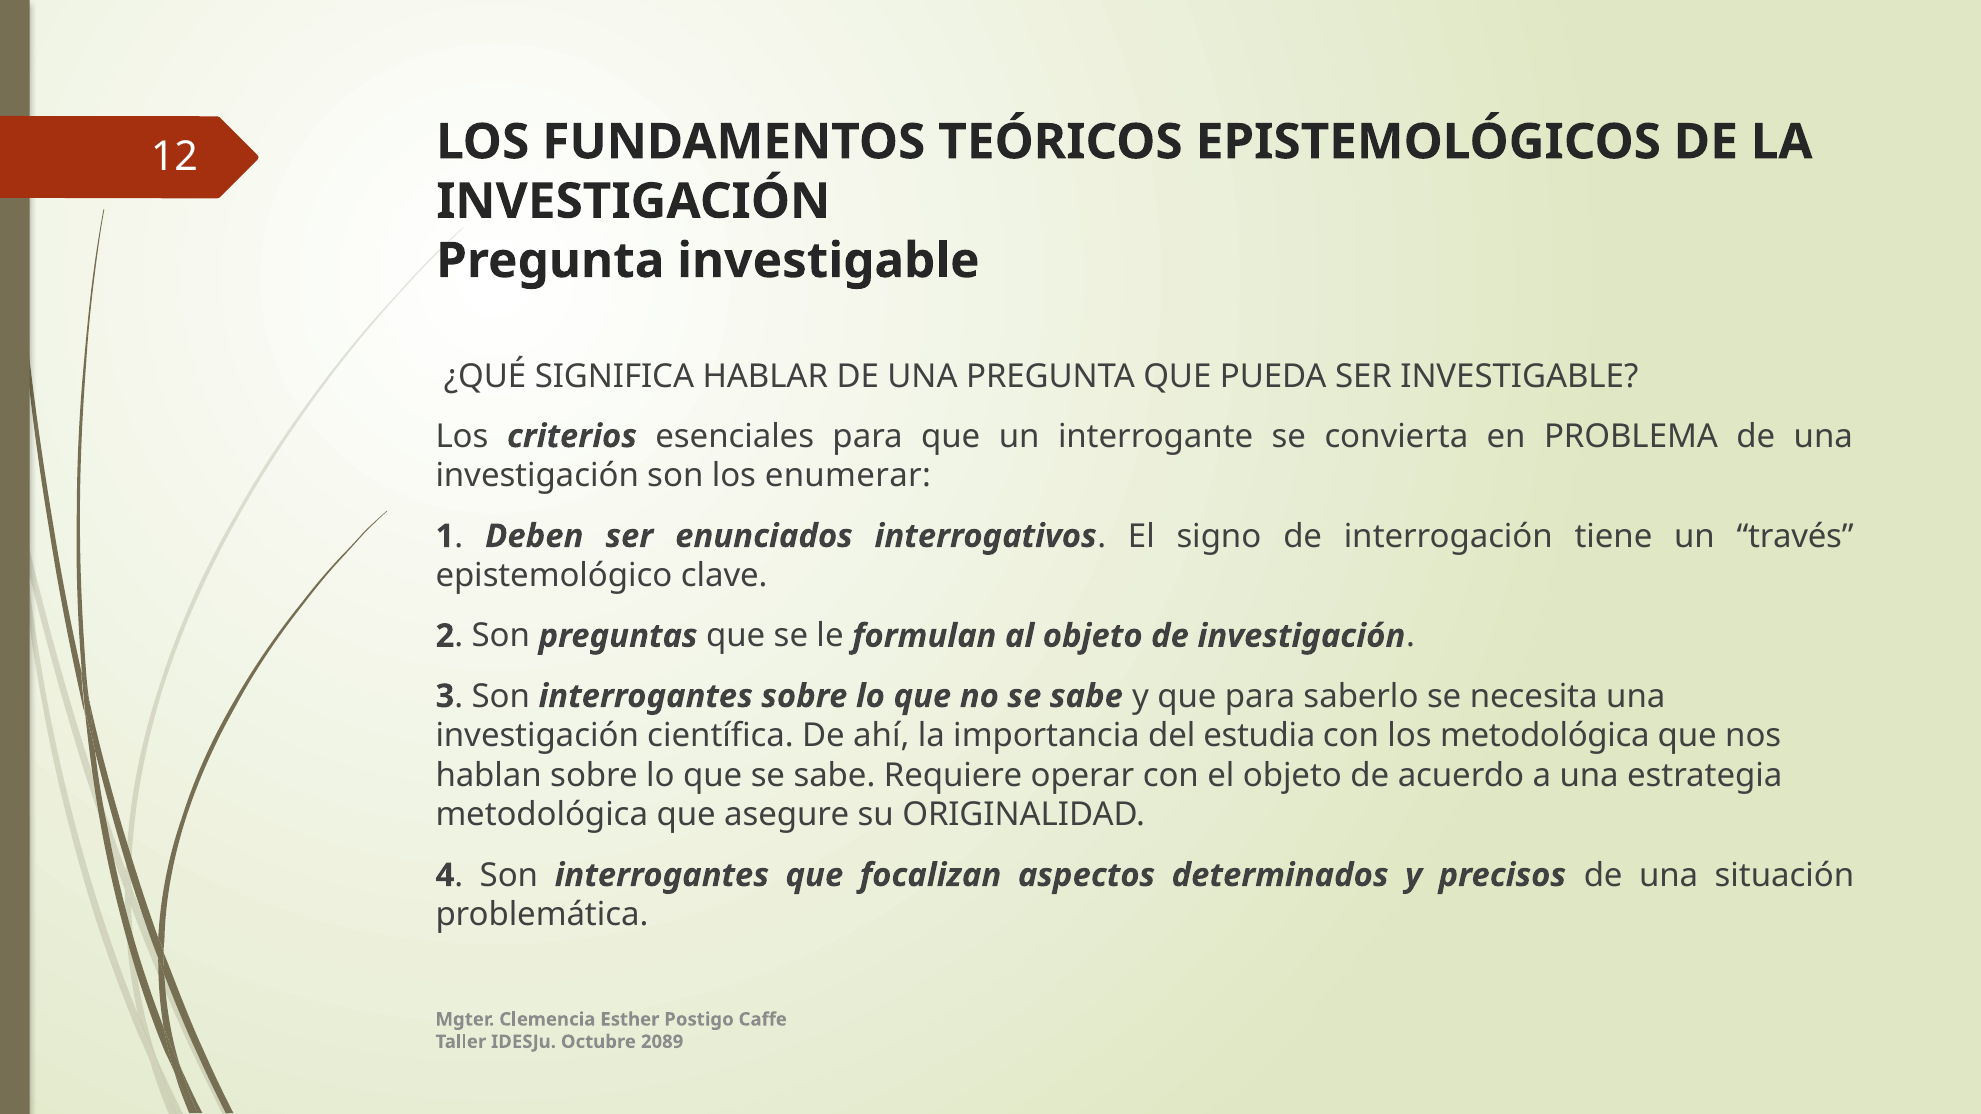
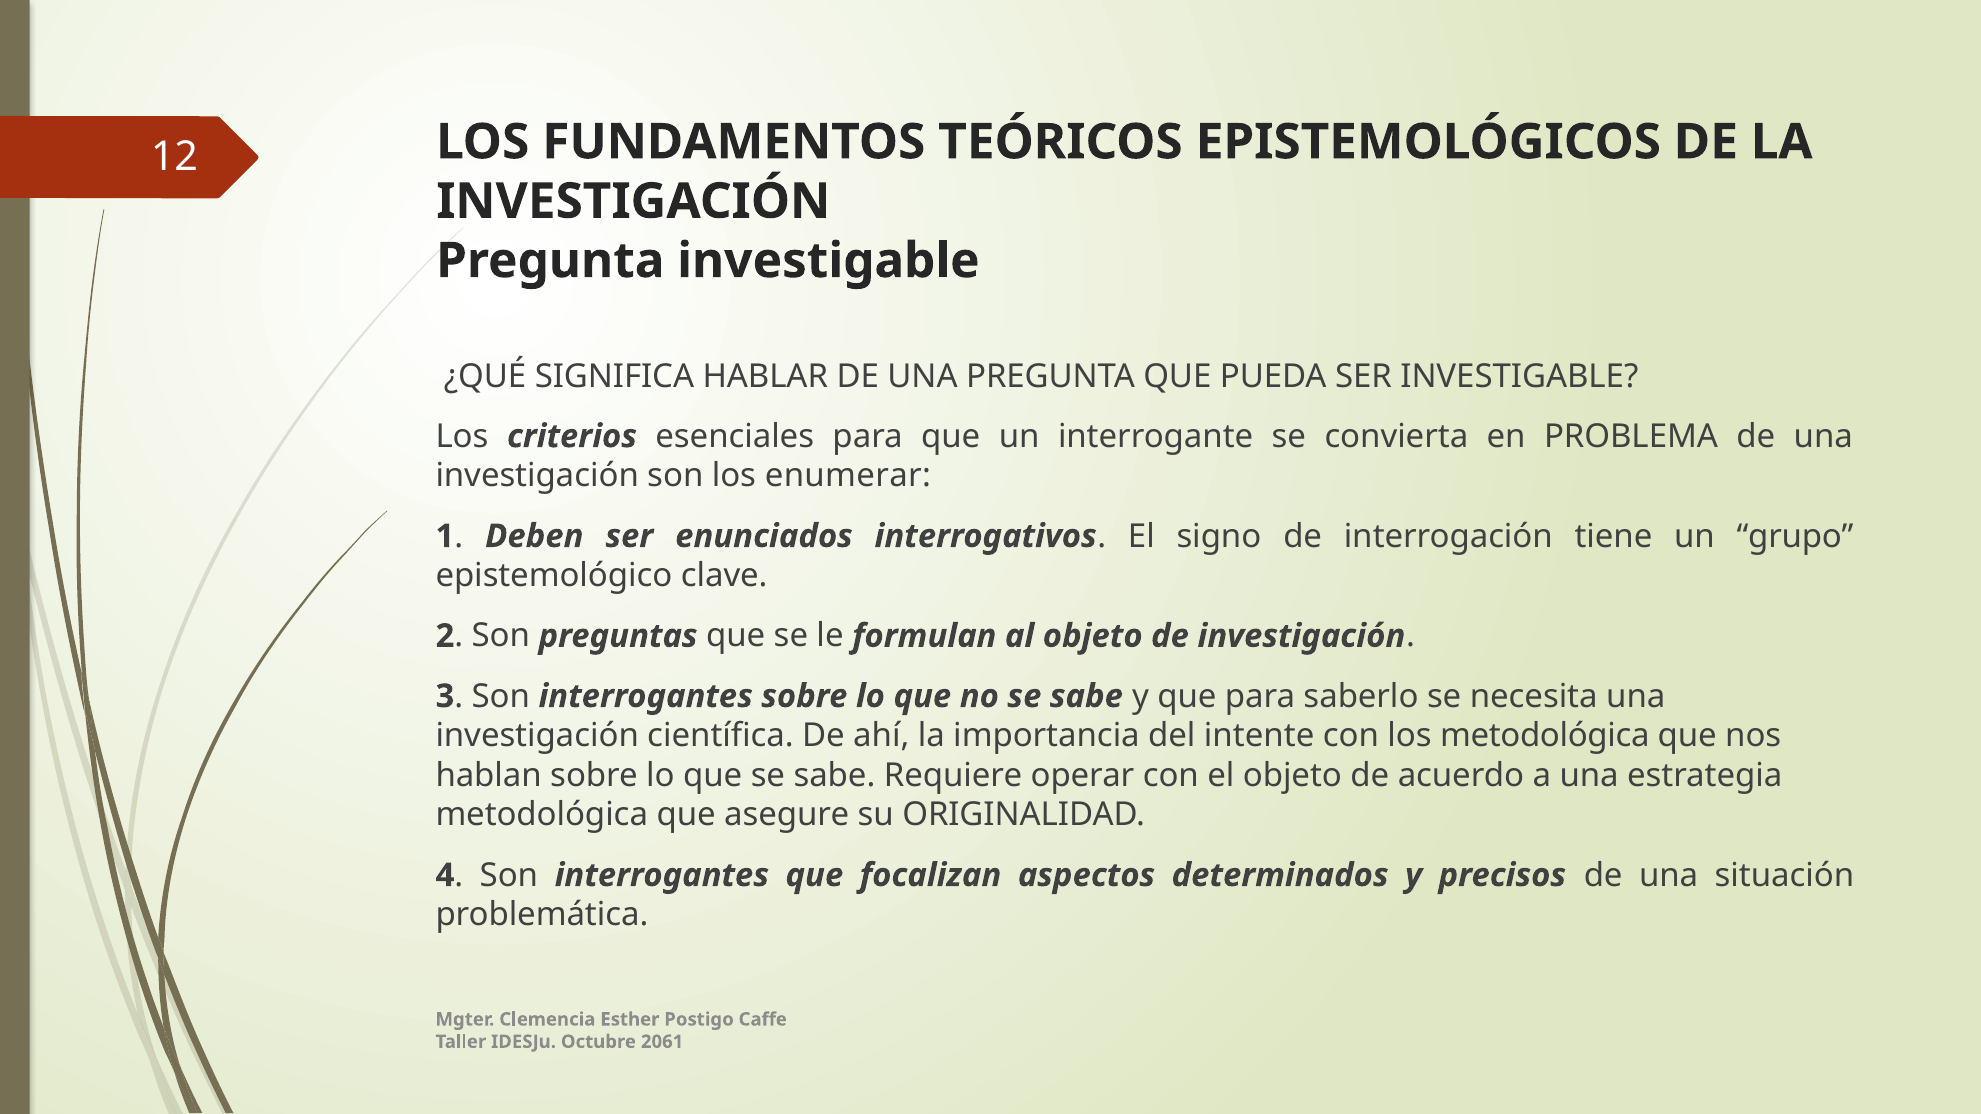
través: través -> grupo (1795, 536)
estudia: estudia -> intente (1259, 736)
2089: 2089 -> 2061 (662, 1042)
